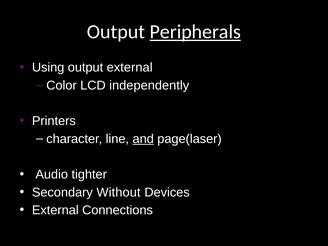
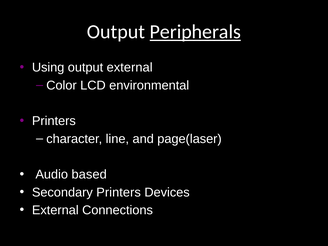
independently: independently -> environmental (149, 85)
and underline: present -> none (143, 139)
tighter: tighter -> based (89, 175)
Secondary Without: Without -> Printers (119, 192)
